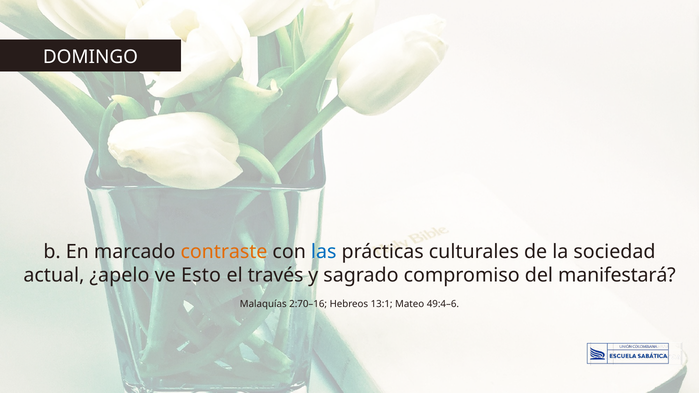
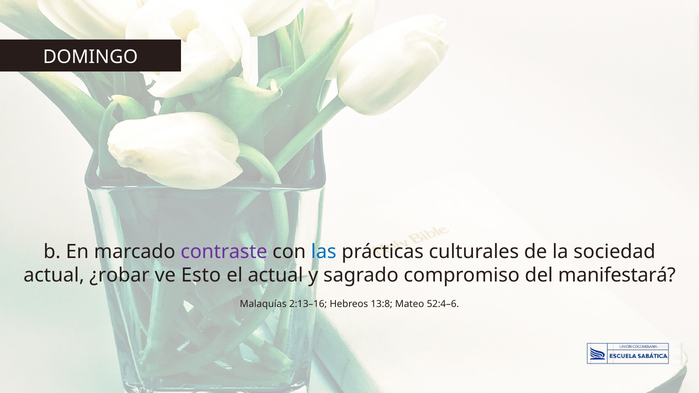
contraste colour: orange -> purple (224, 252)
¿apelo: ¿apelo -> ¿robar (120, 275)
el través: través -> actual (276, 275)
2:70–16: 2:70–16 -> 2:13–16 (308, 304)
13:1: 13:1 -> 13:8 (382, 304)
49:4–6: 49:4–6 -> 52:4–6 (443, 304)
